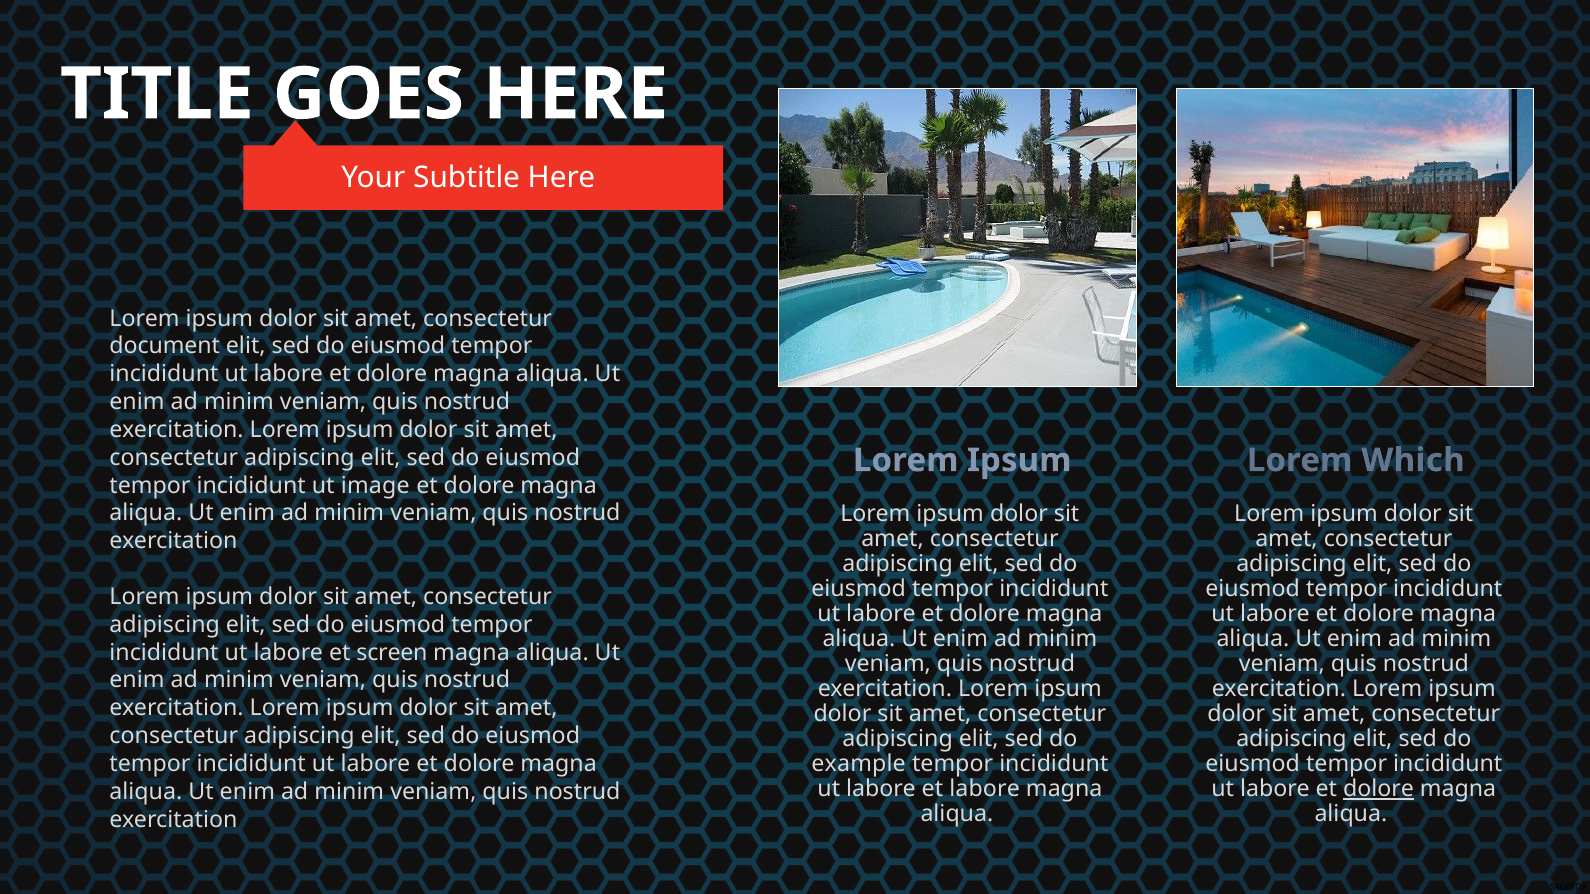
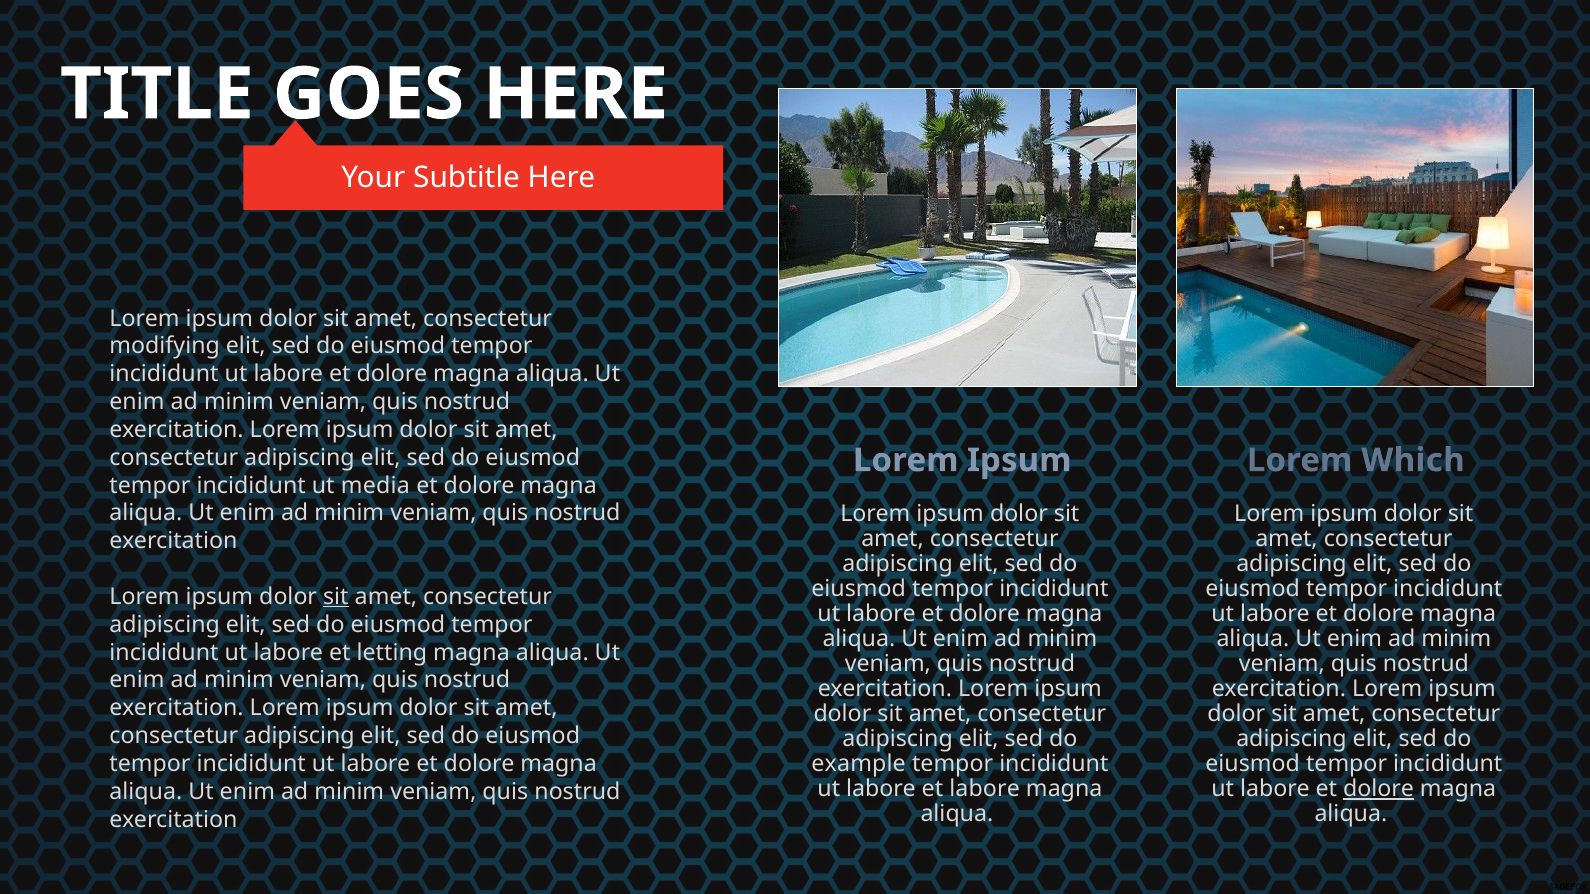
document: document -> modifying (165, 346)
image: image -> media (375, 486)
sit underline: none -> present (336, 597)
screen: screen -> letting (392, 653)
